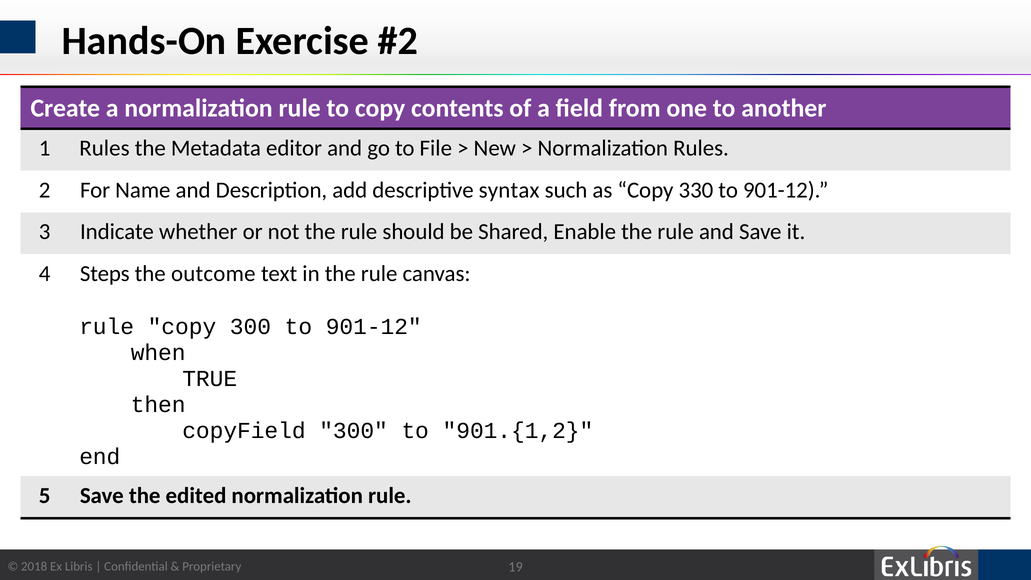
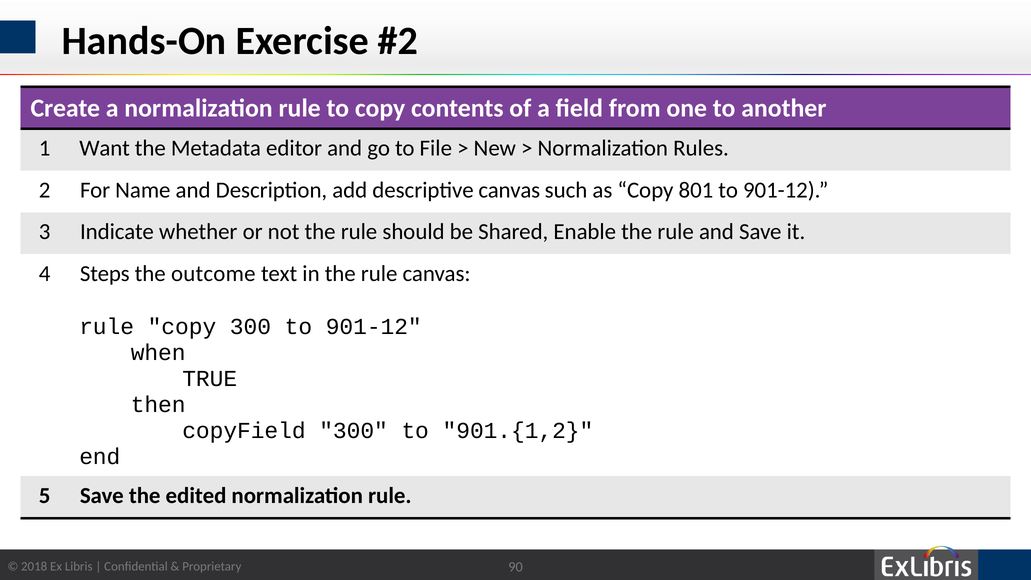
1 Rules: Rules -> Want (105, 148)
descriptive syntax: syntax -> canvas (509, 190)
330: 330 -> 801 (696, 190)
19: 19 -> 90 (516, 567)
